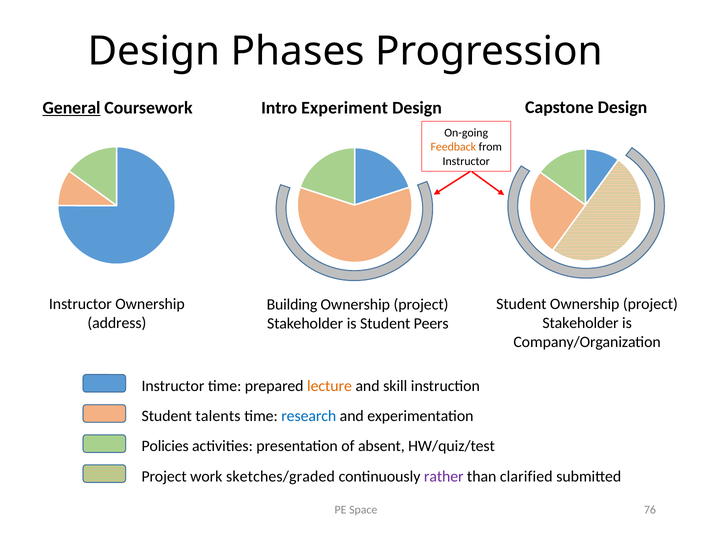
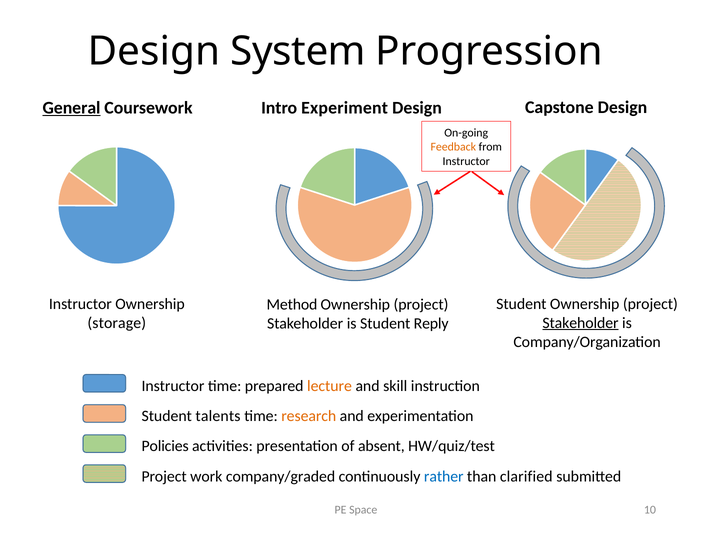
Phases: Phases -> System (298, 51)
Building: Building -> Method (292, 305)
address: address -> storage (117, 323)
Stakeholder underline: none -> present (580, 323)
Peers: Peers -> Reply (431, 324)
research colour: blue -> orange (309, 416)
sketches/graded: sketches/graded -> company/graded (281, 476)
rather colour: purple -> blue (444, 476)
76: 76 -> 10 (650, 510)
